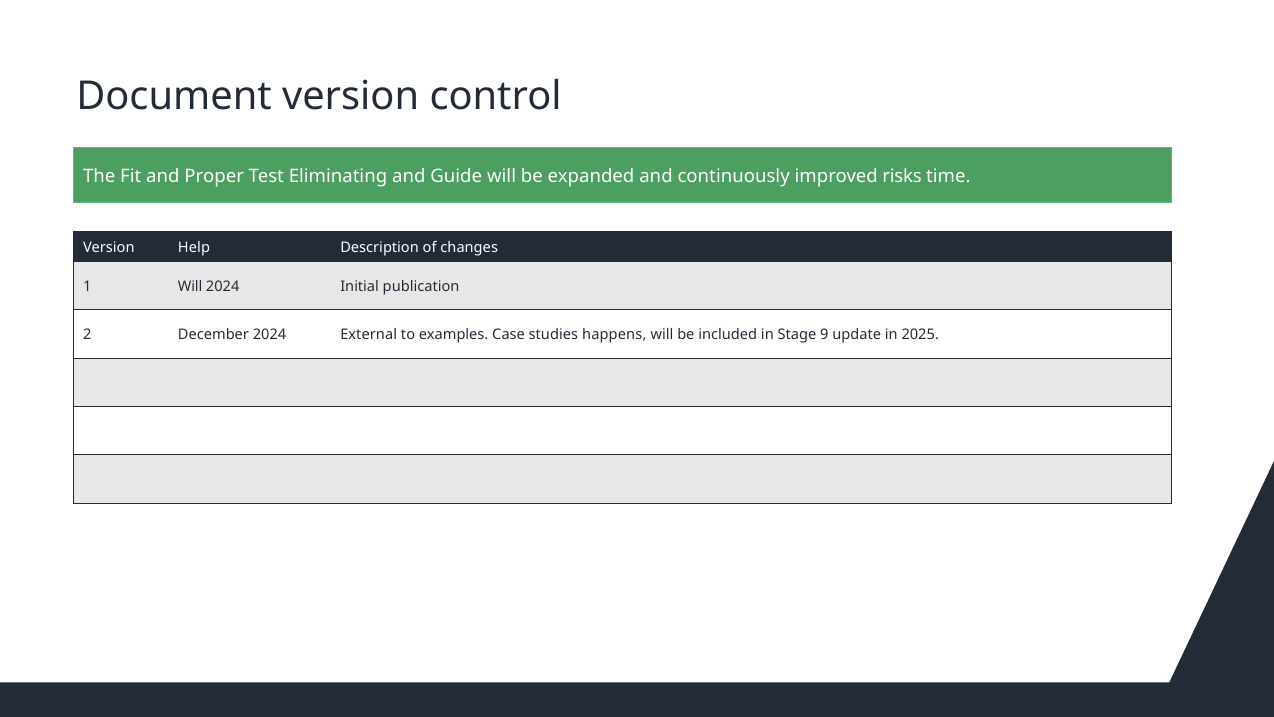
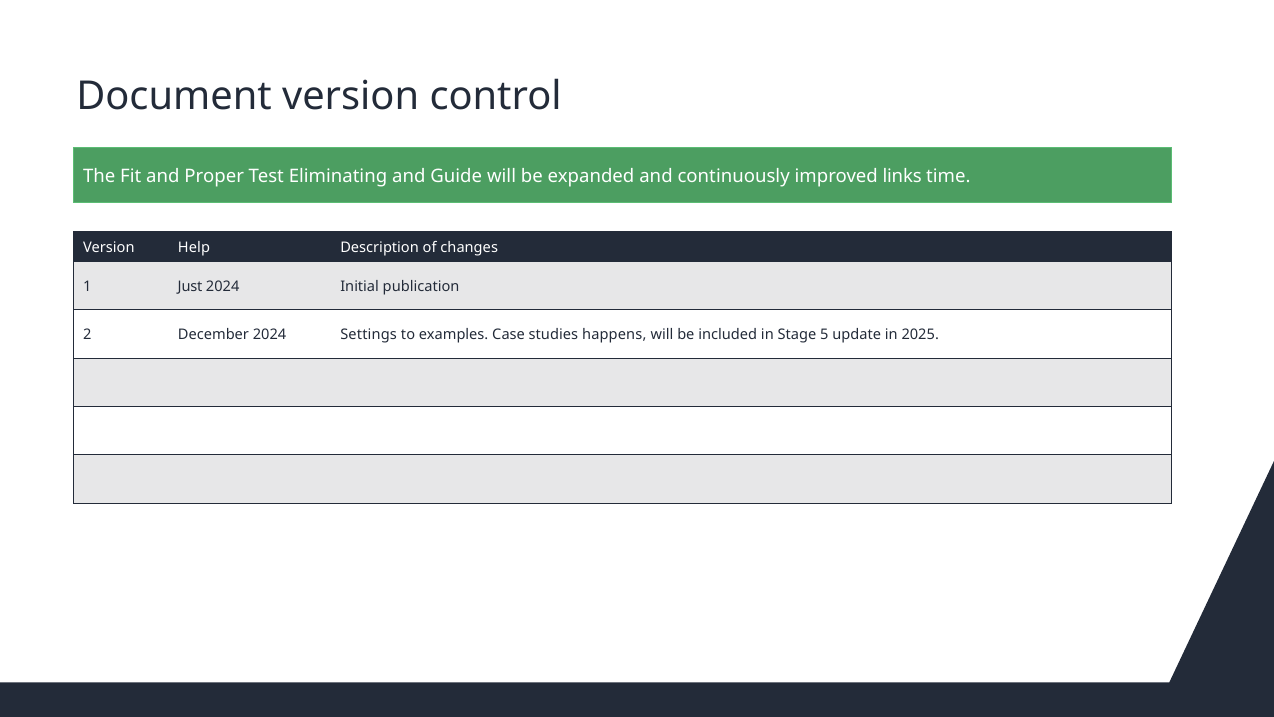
risks: risks -> links (902, 176)
1 Will: Will -> Just (190, 286)
External: External -> Settings (369, 335)
9: 9 -> 5 (824, 335)
